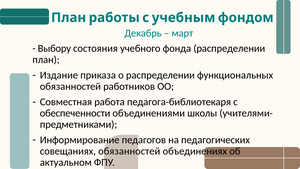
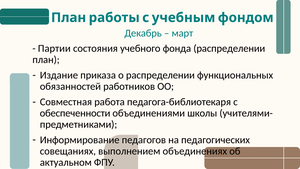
Выбору: Выбору -> Партии (54, 48)
совещаниях обязанностей: обязанностей -> выполнением (129, 151)
